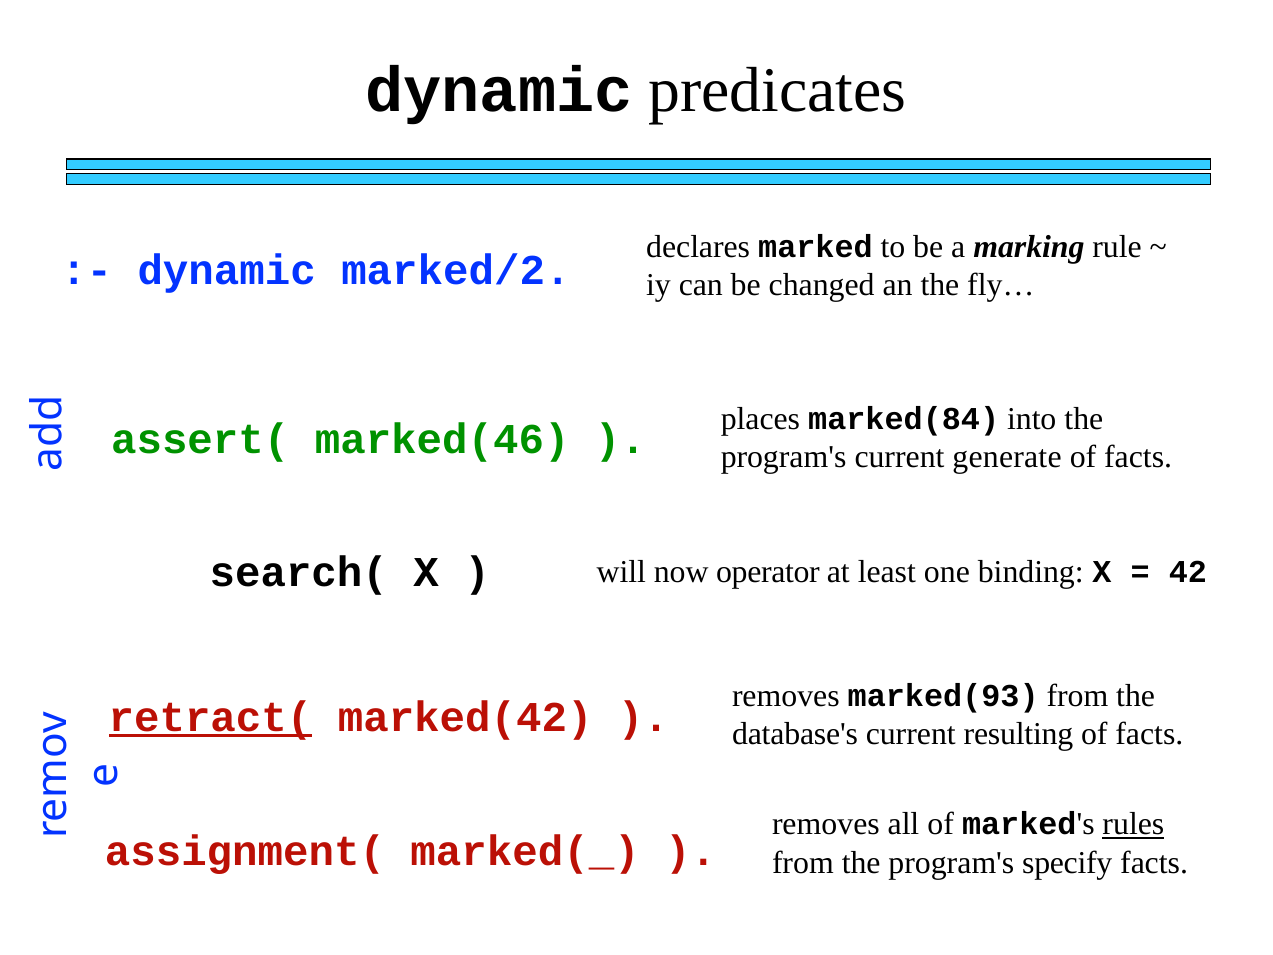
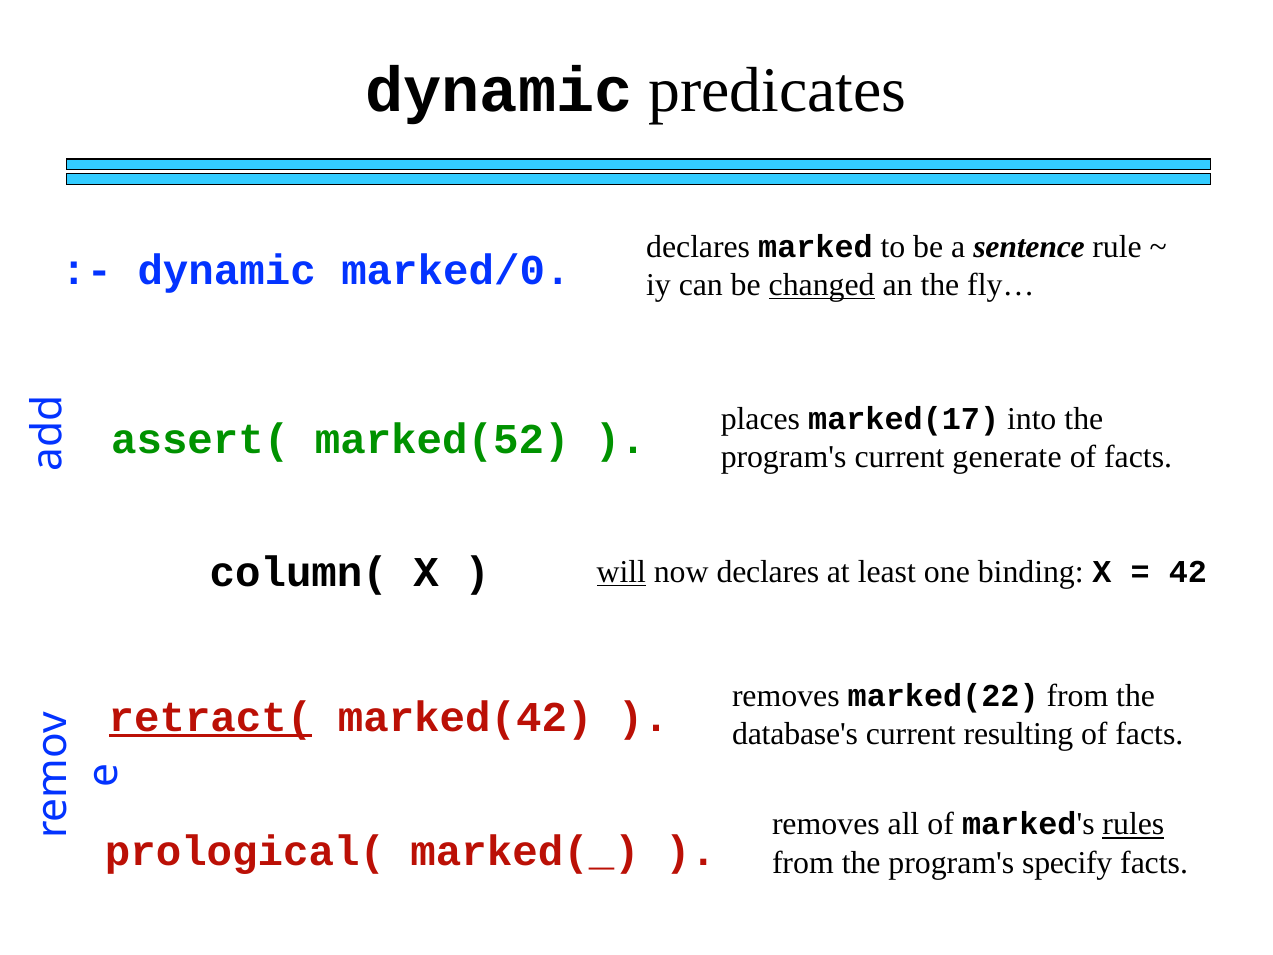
marking: marking -> sentence (1029, 247)
marked/2: marked/2 -> marked/0 (456, 270)
changed underline: none -> present (822, 285)
marked(84: marked(84 -> marked(17 (904, 419)
marked(46: marked(46 -> marked(52 (442, 440)
search(: search( -> column( (299, 573)
will underline: none -> present (621, 572)
now operator: operator -> declares (768, 572)
marked(93: marked(93 -> marked(22 (943, 696)
assignment(: assignment( -> prological( (245, 851)
